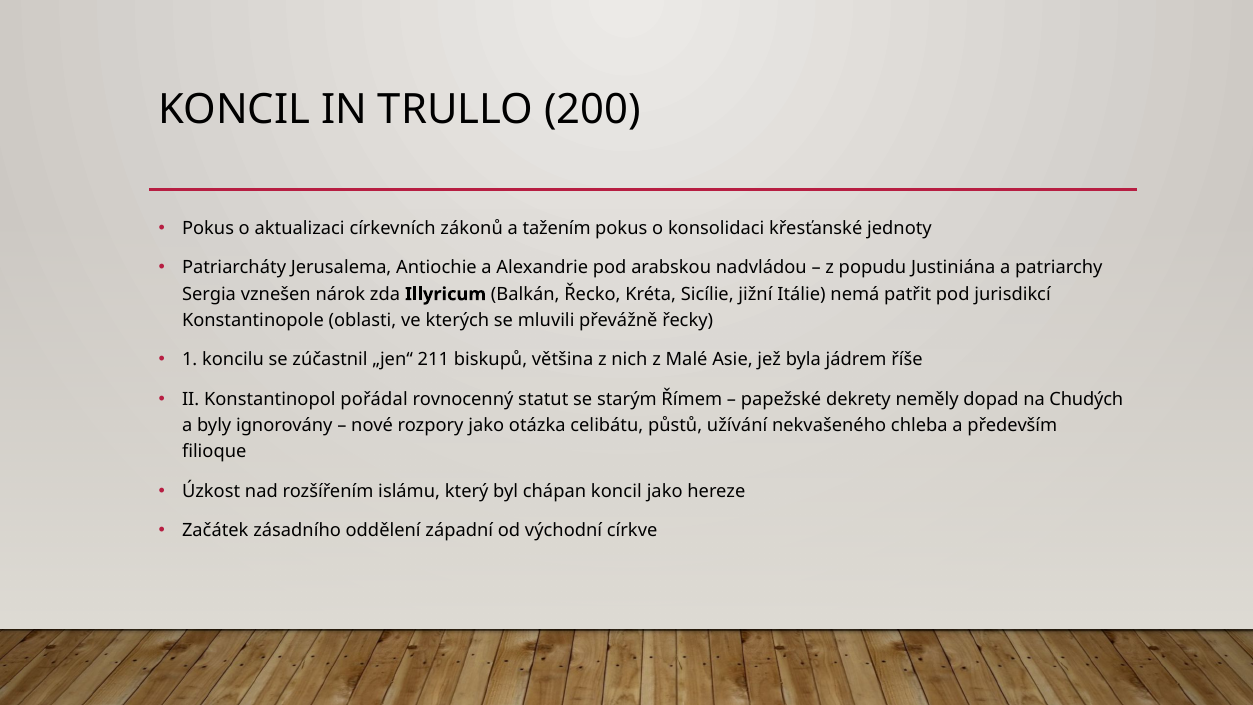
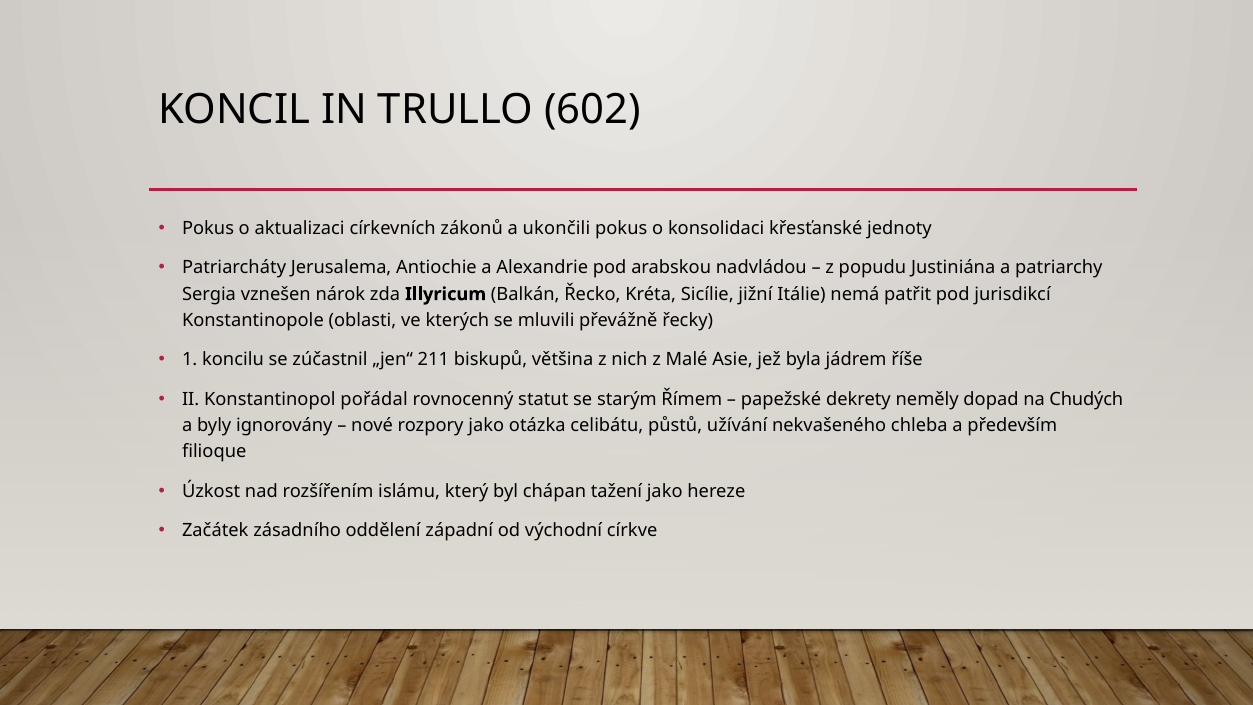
200: 200 -> 602 (593, 110)
tažením: tažením -> ukončili (556, 228)
chápan koncil: koncil -> tažení (617, 491)
